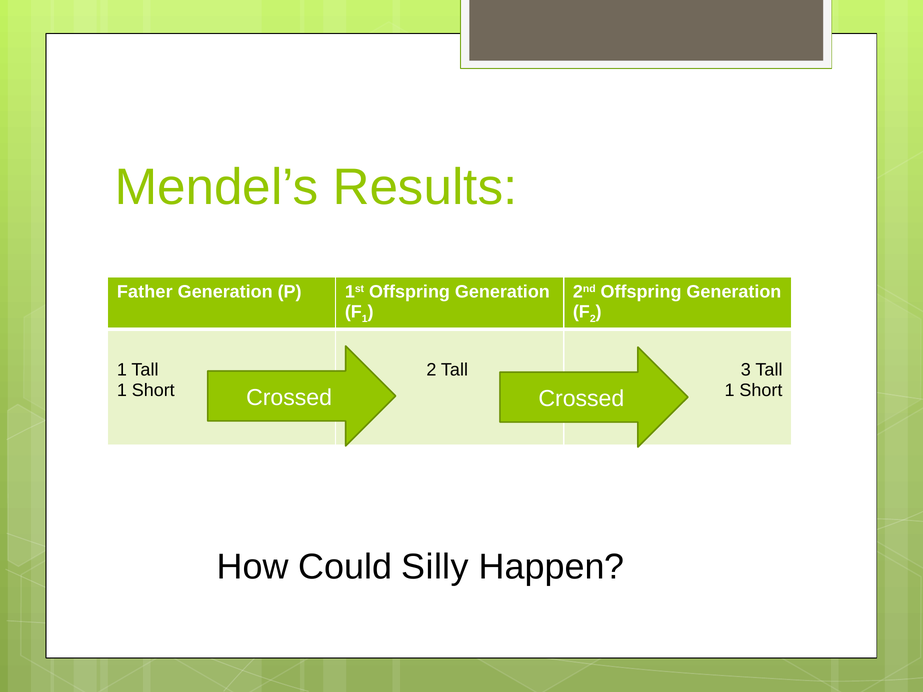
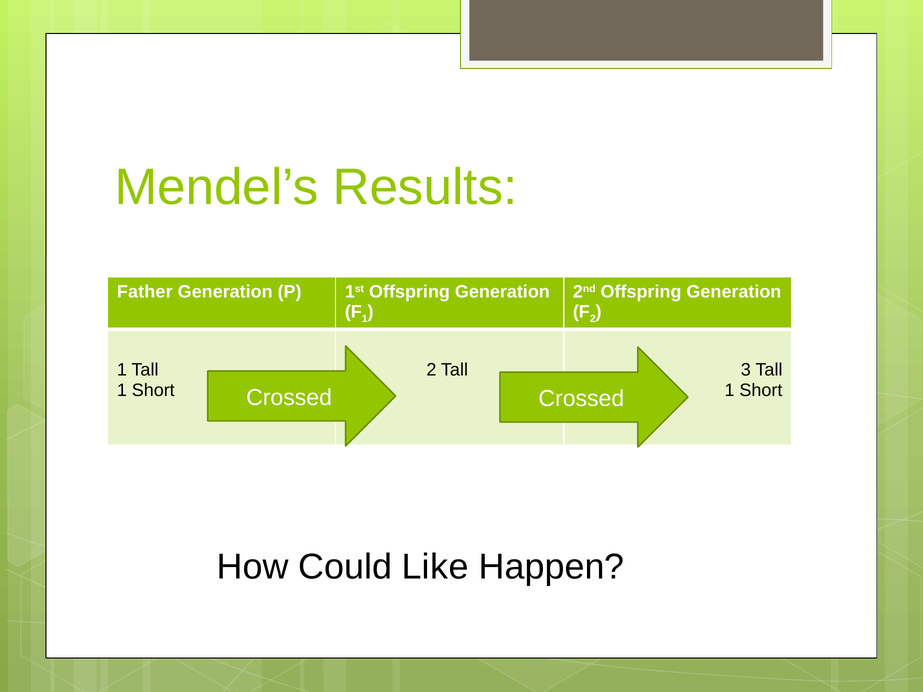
Silly: Silly -> Like (435, 567)
